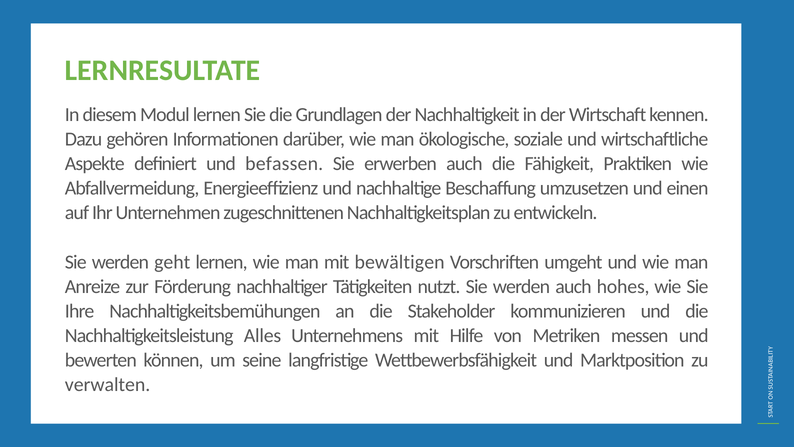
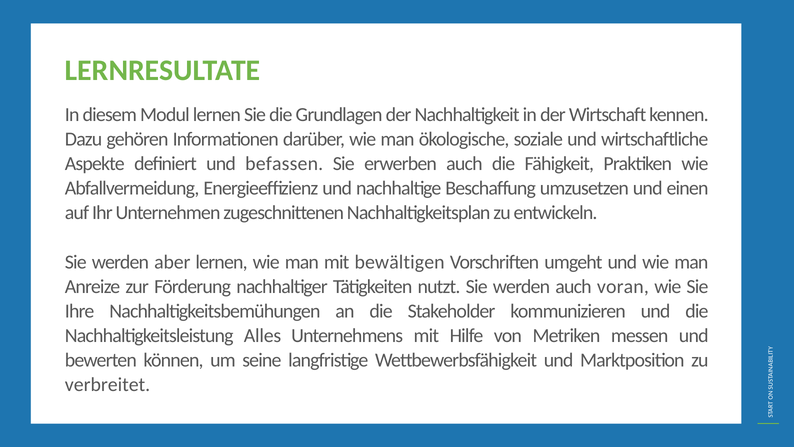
geht: geht -> aber (172, 262)
hohes: hohes -> voran (623, 286)
verwalten: verwalten -> verbreitet (108, 384)
